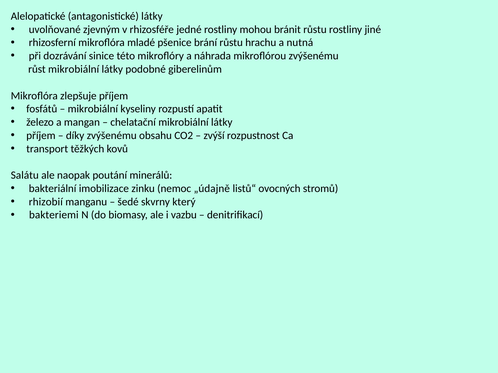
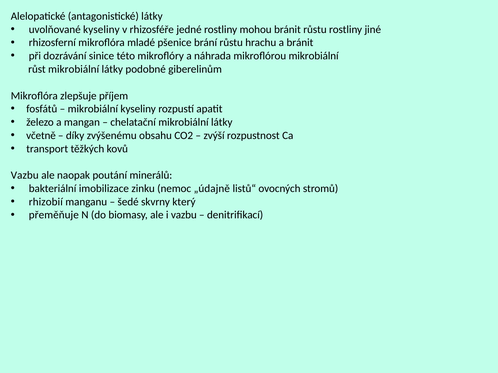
uvolňované zjevným: zjevným -> kyseliny (101, 29)
a nutná: nutná -> bránit (300, 43)
mikroflórou zvýšenému: zvýšenému -> mikrobiální (314, 56)
příjem: příjem -> včetně (41, 136)
Salátu: Salátu -> Vazbu (25, 175)
bakteriemi: bakteriemi -> přeměňuje (54, 215)
